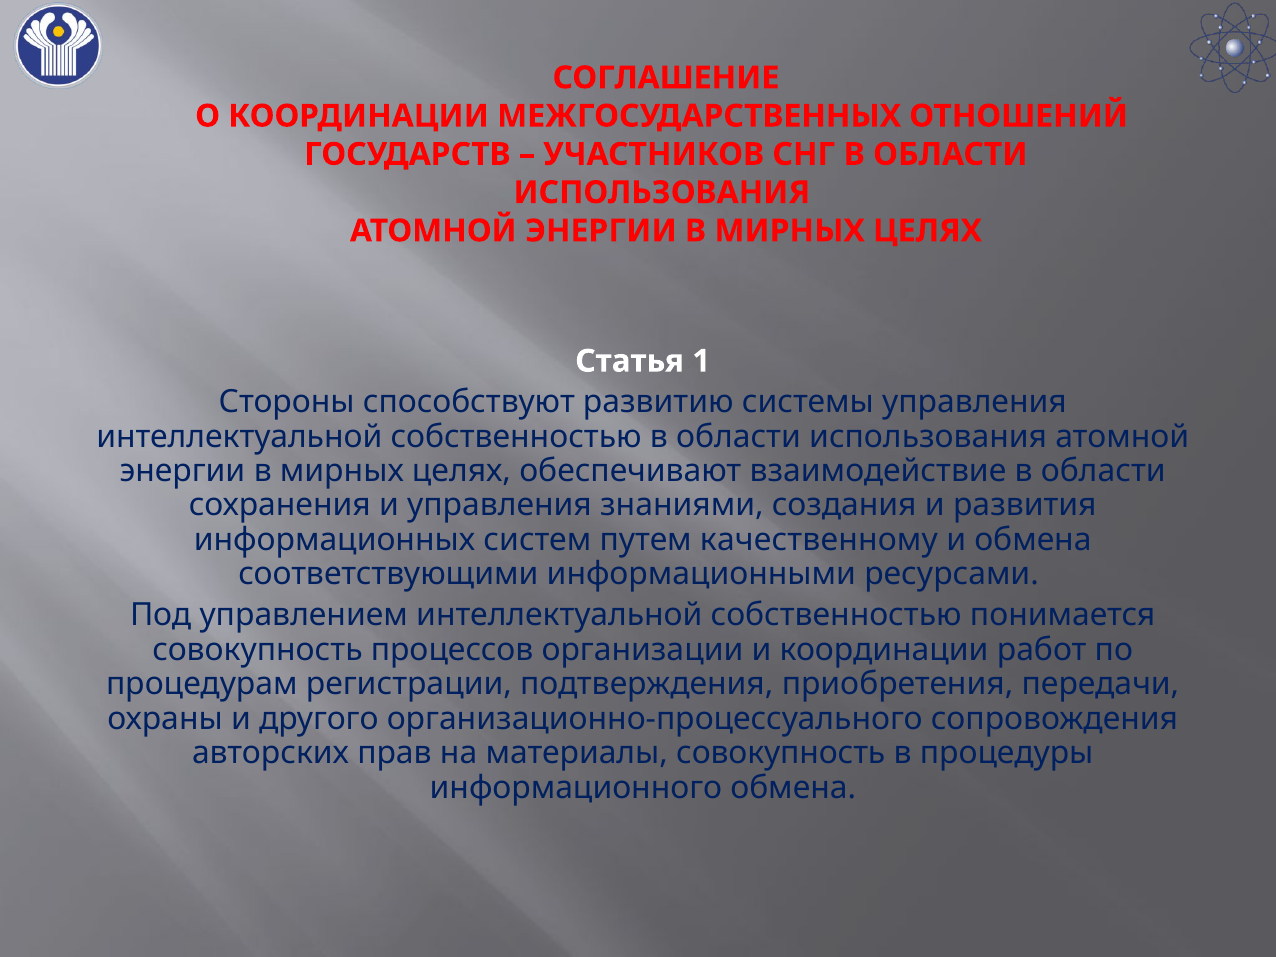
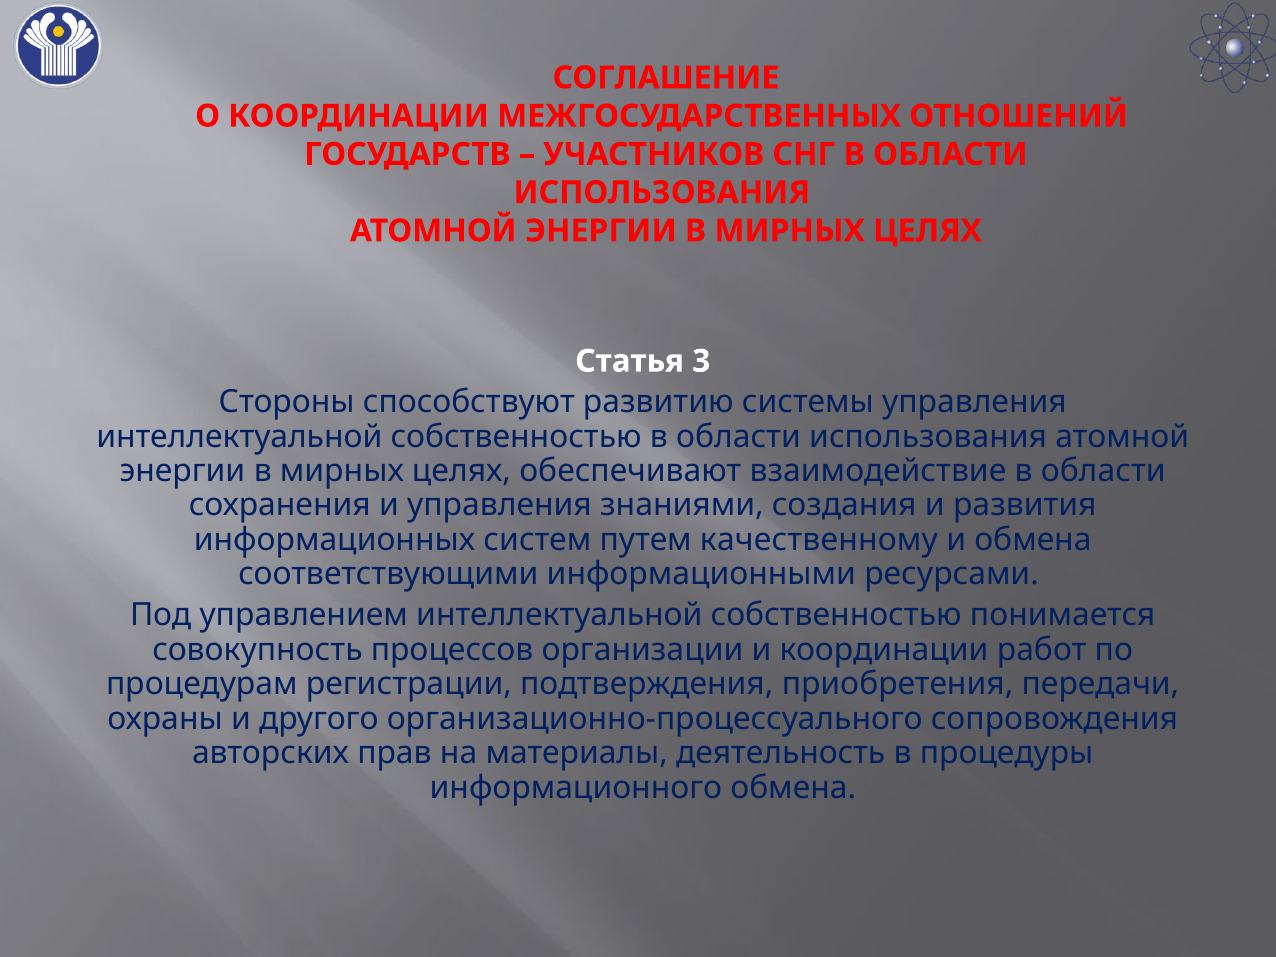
1: 1 -> 3 (701, 361)
материалы совокупность: совокупность -> деятельность (781, 753)
